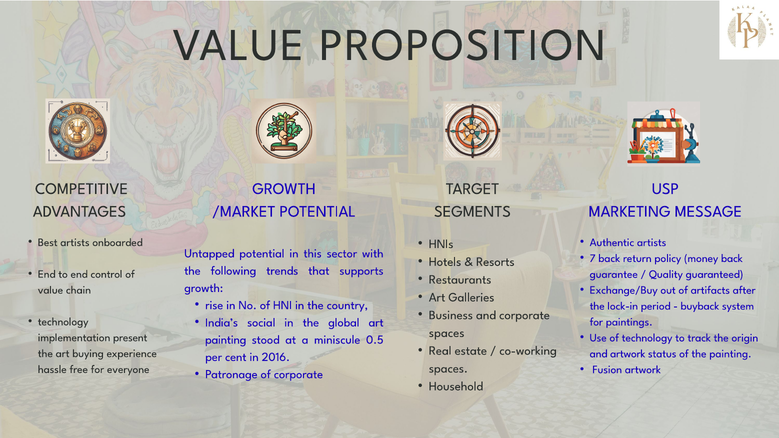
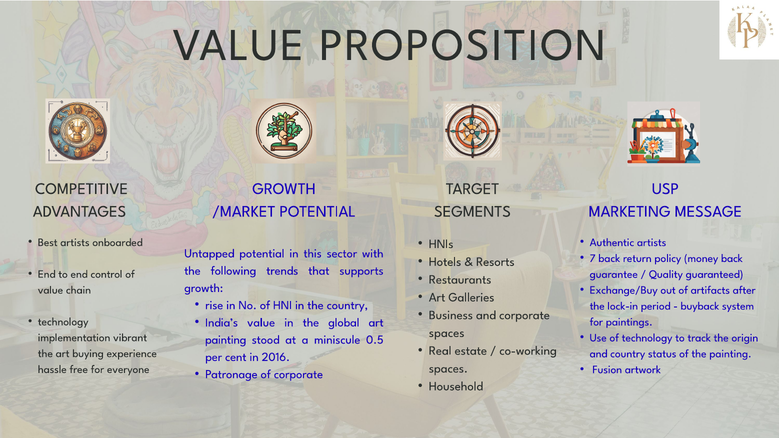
India’s social: social -> value (261, 322)
present: present -> vibrant (130, 338)
and artwork: artwork -> country (628, 354)
